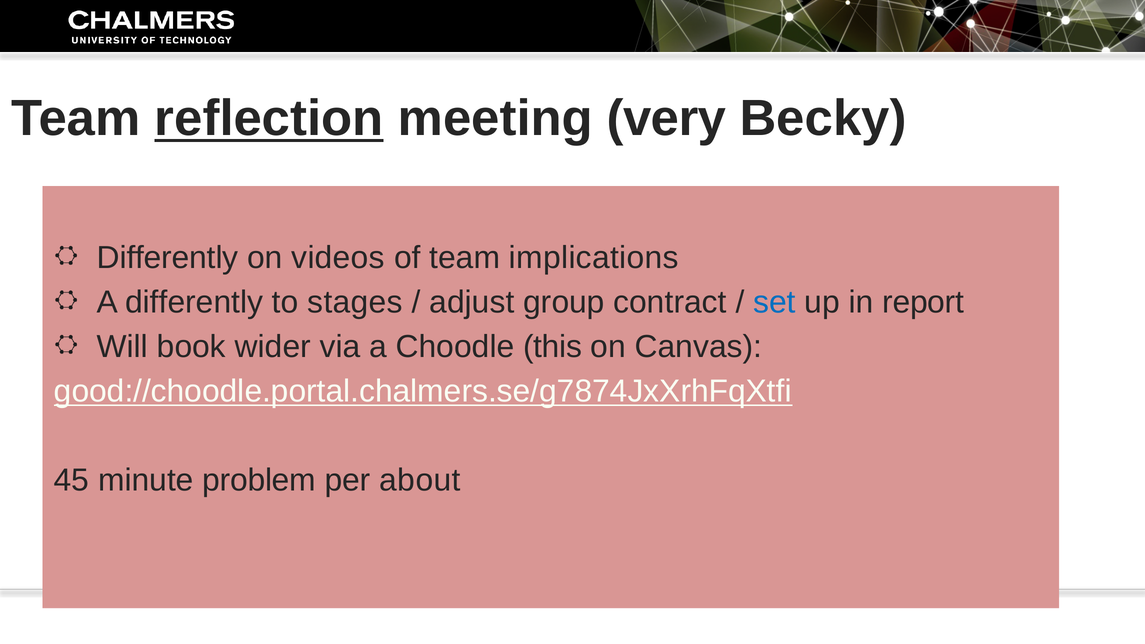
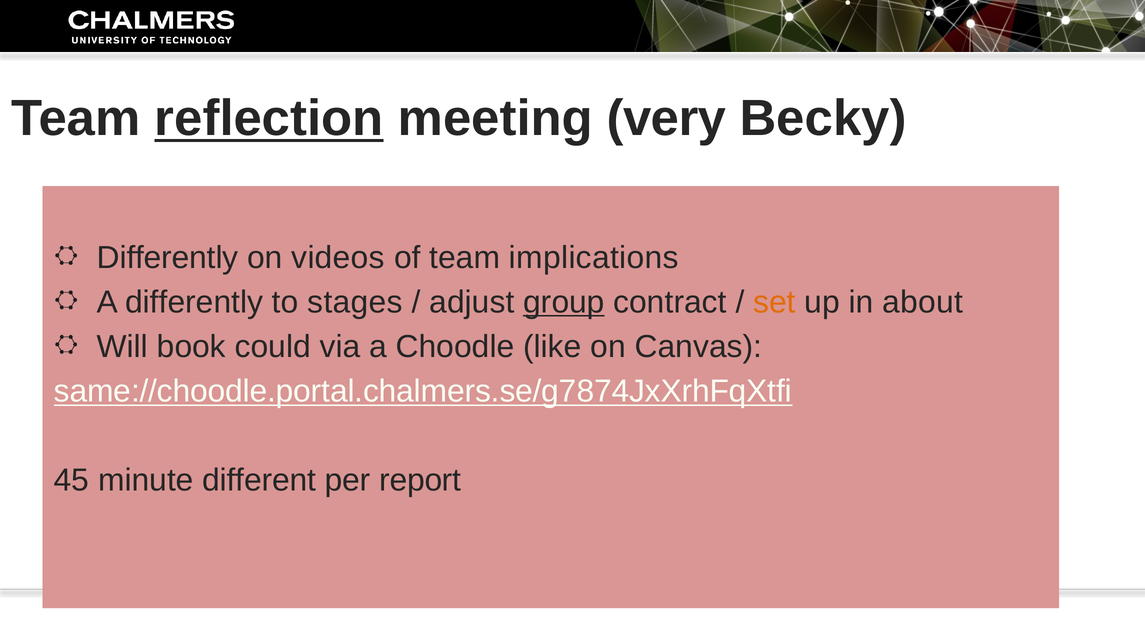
group underline: none -> present (564, 302)
set colour: blue -> orange (774, 302)
report: report -> about (923, 302)
wider: wider -> could (273, 347)
this: this -> like (552, 347)
good://choodle.portal.chalmers.se/g7874JxXrhFqXtfi: good://choodle.portal.chalmers.se/g7874JxXrhFqXtfi -> same://choodle.portal.chalmers.se/g7874JxXrhFqXtfi (423, 391)
problem: problem -> different (259, 480)
about: about -> report (420, 480)
